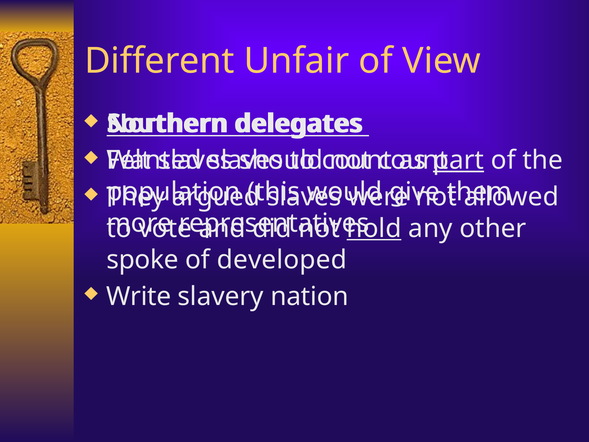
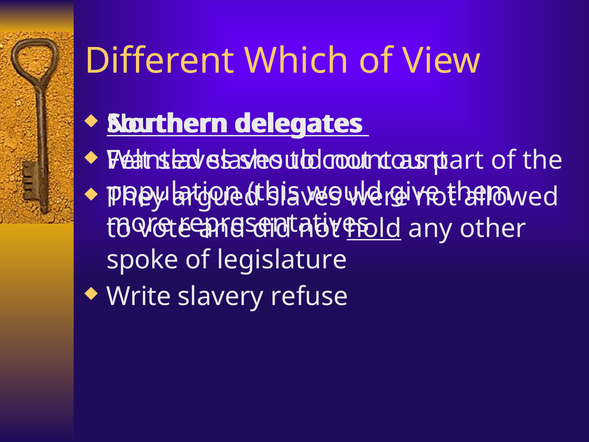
Unfair: Unfair -> Which (297, 61)
part underline: present -> none (458, 160)
developed: developed -> legislature (282, 260)
nation: nation -> refuse (309, 296)
